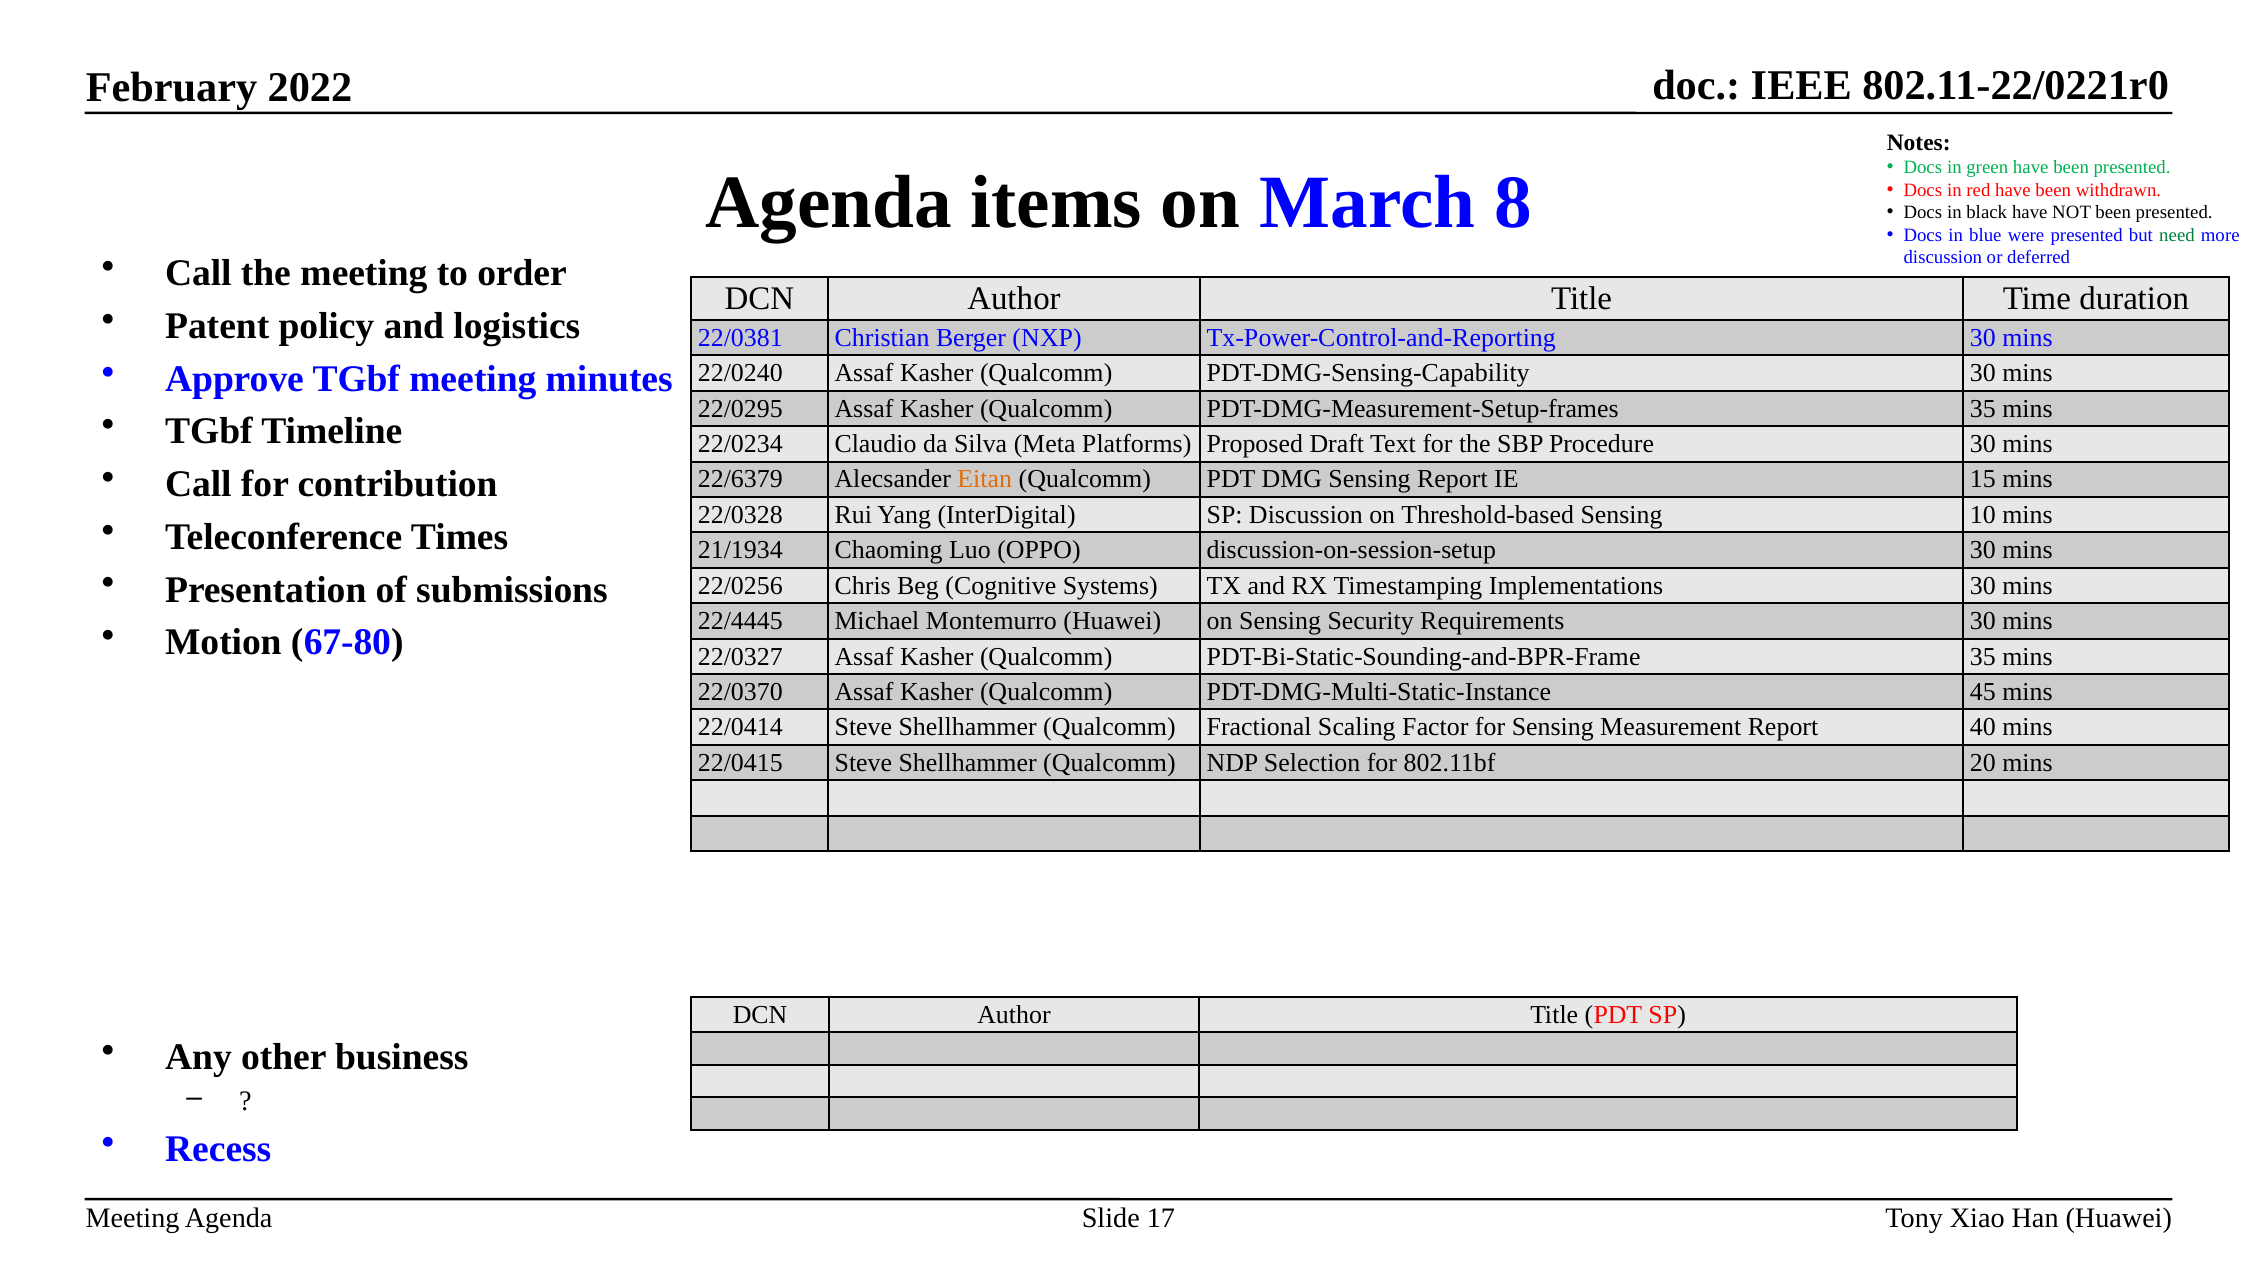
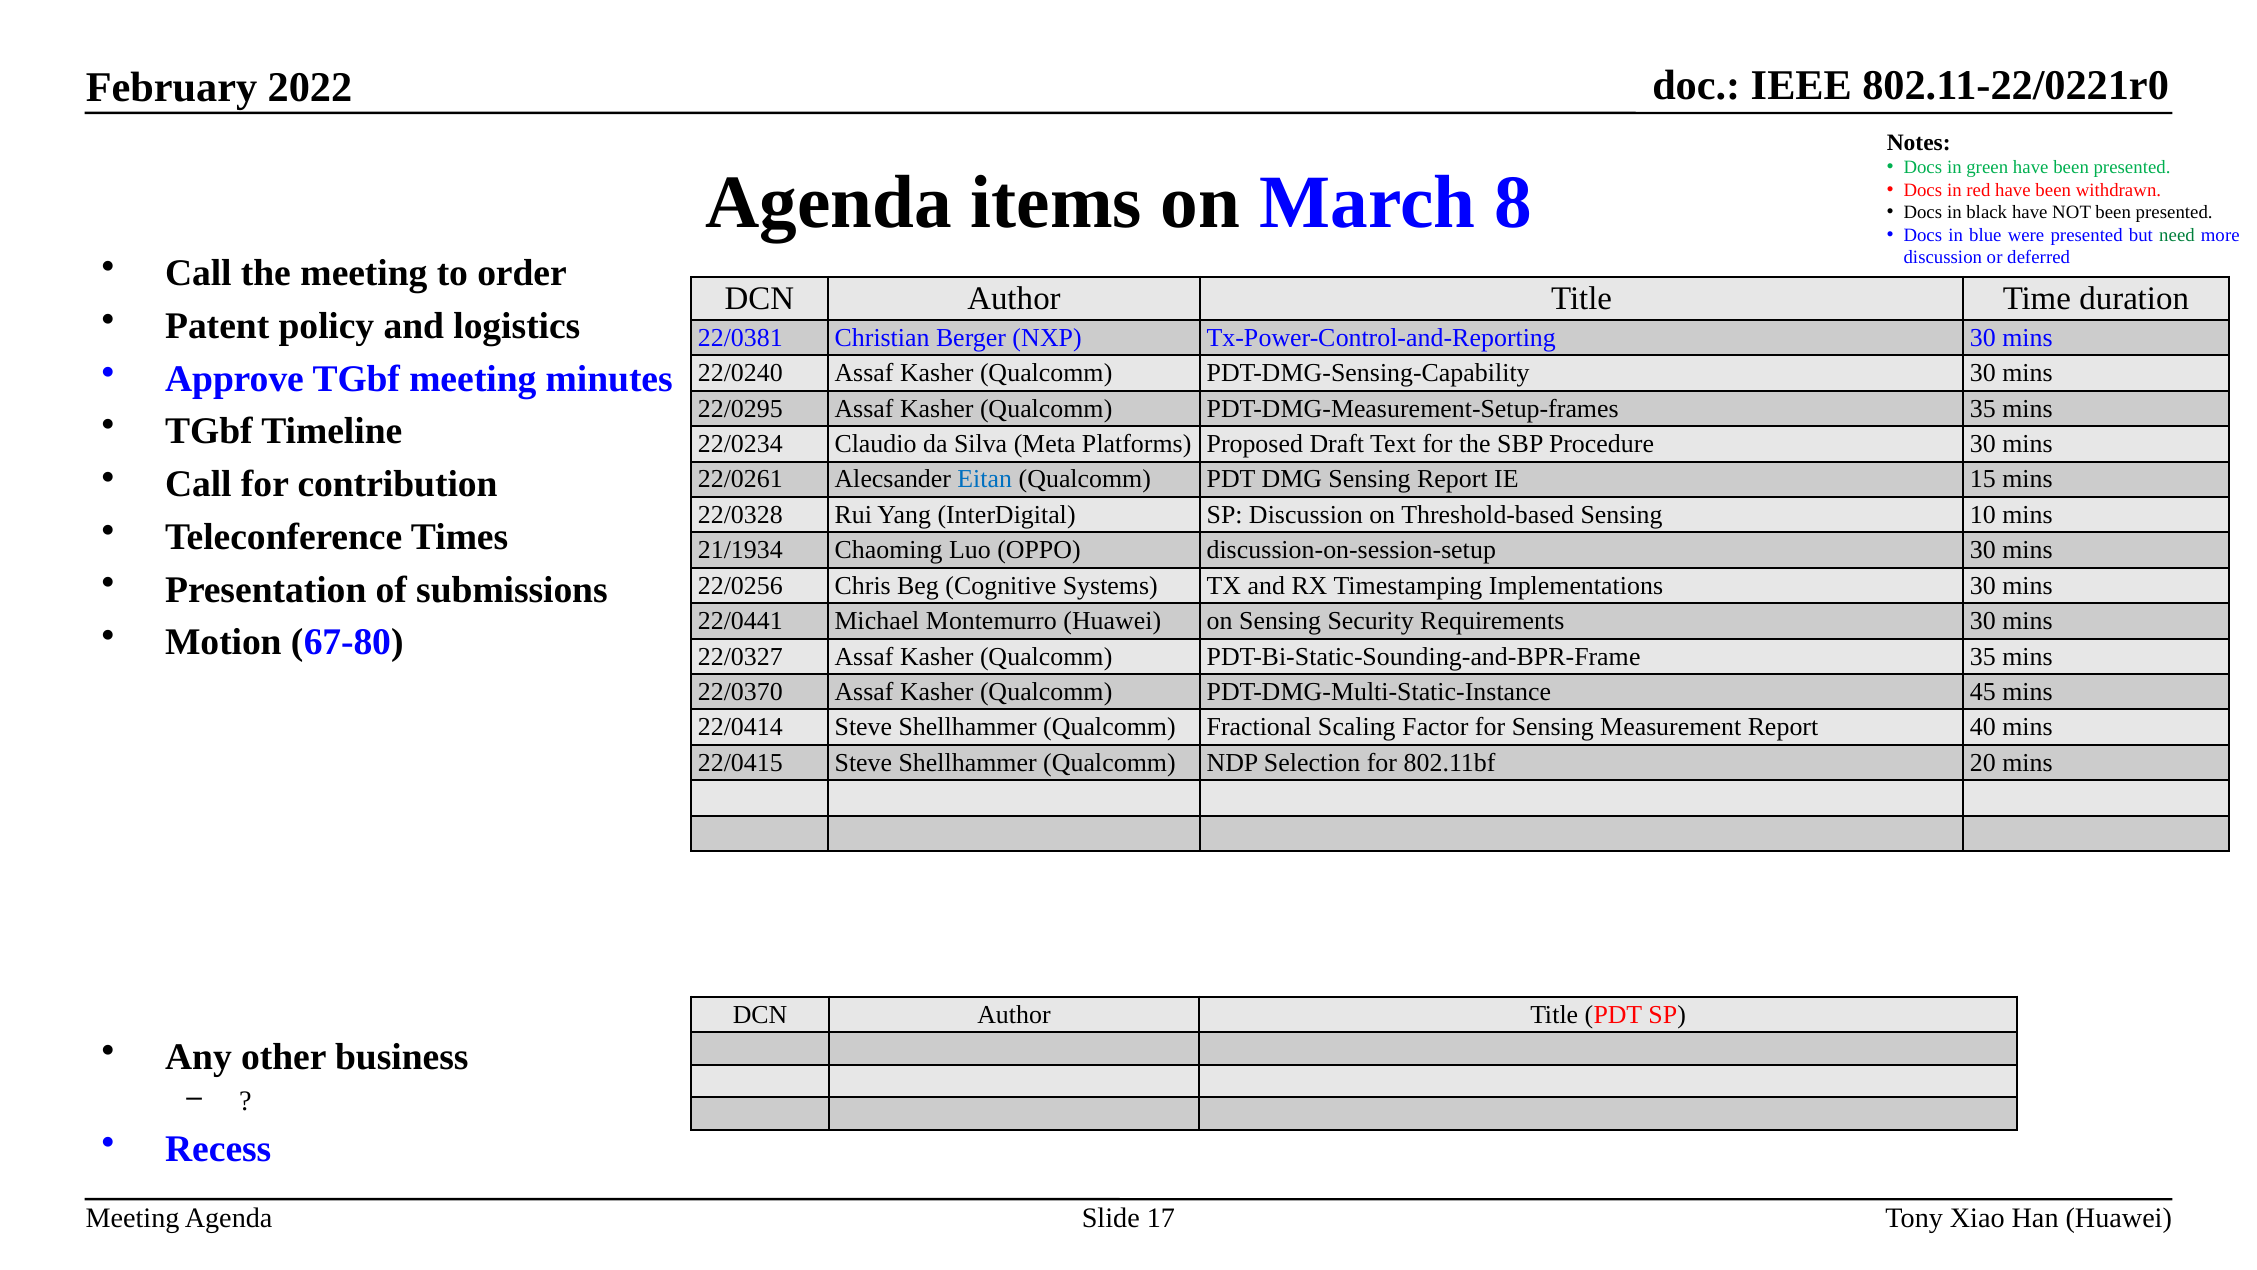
22/6379: 22/6379 -> 22/0261 (740, 479)
Eitan colour: orange -> blue (985, 479)
22/4445: 22/4445 -> 22/0441 (740, 621)
